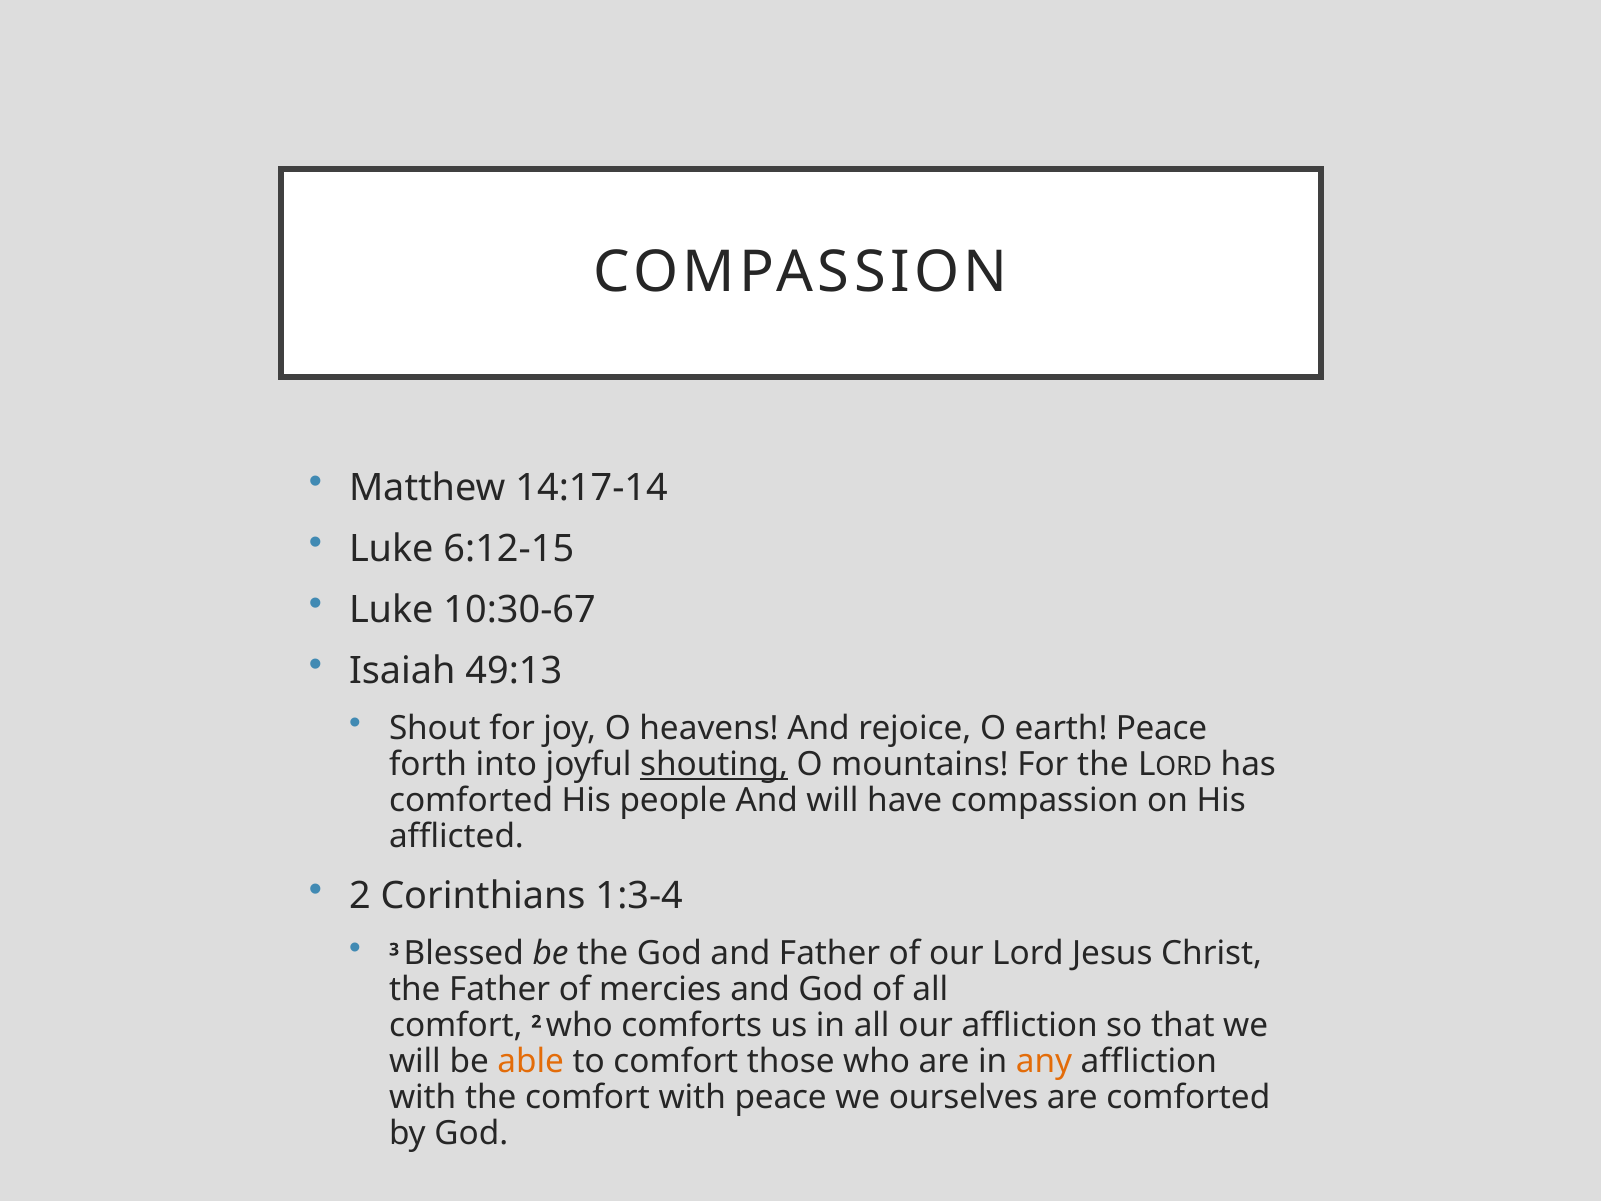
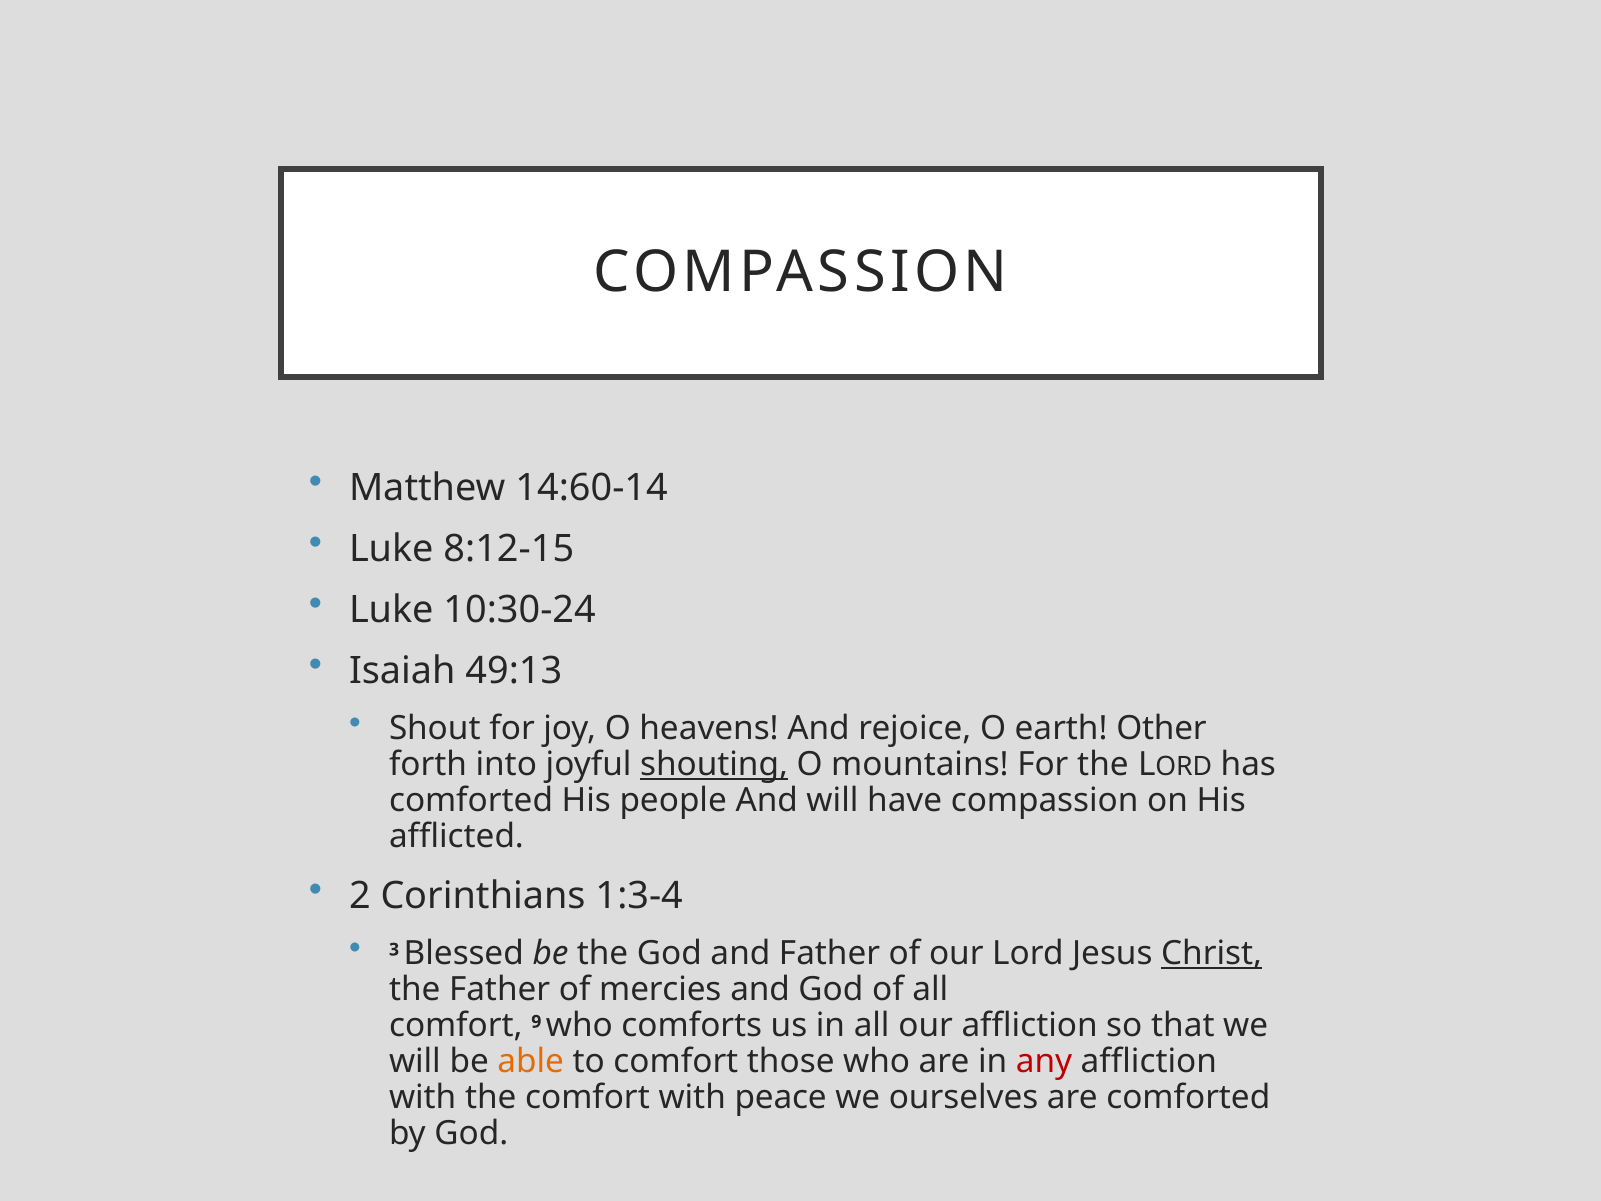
14:17-14: 14:17-14 -> 14:60-14 (592, 488)
6:12-15: 6:12-15 -> 8:12-15 (509, 549)
10:30-67: 10:30-67 -> 10:30-24 (520, 610)
earth Peace: Peace -> Other (1161, 728)
Christ underline: none -> present (1212, 953)
comfort 2: 2 -> 9 (536, 1022)
any colour: orange -> red (1044, 1062)
